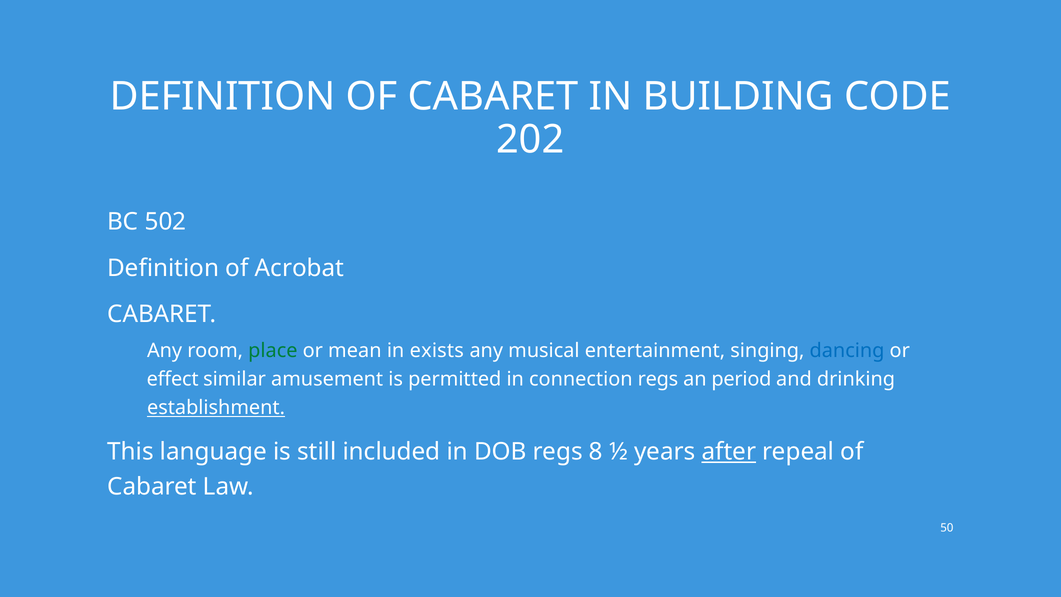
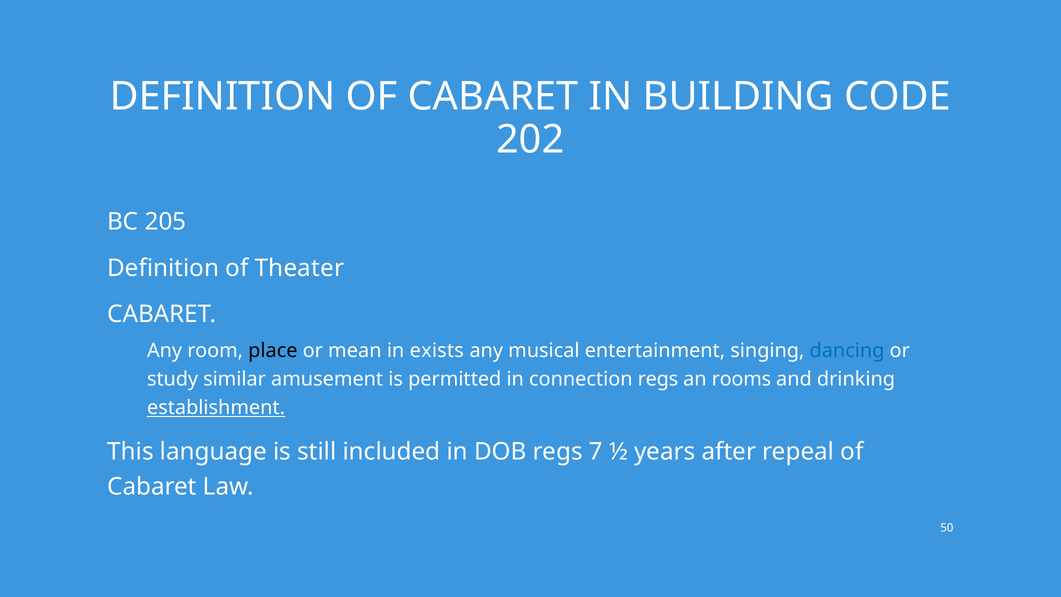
502: 502 -> 205 (165, 222)
Acrobat: Acrobat -> Theater (299, 268)
place colour: green -> black (273, 350)
effect: effect -> study (173, 379)
period: period -> rooms (741, 379)
8: 8 -> 7 (596, 451)
after underline: present -> none (729, 451)
